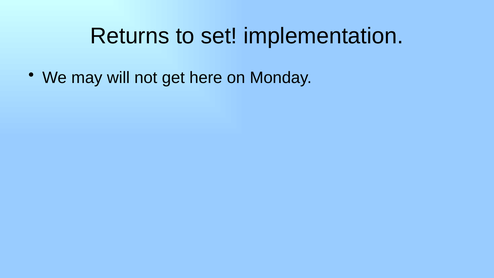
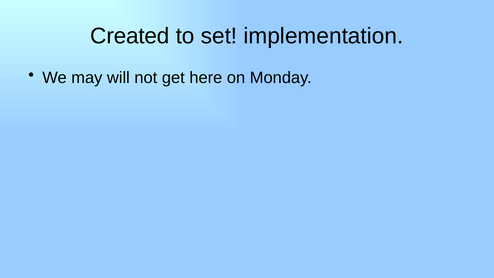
Returns: Returns -> Created (130, 36)
